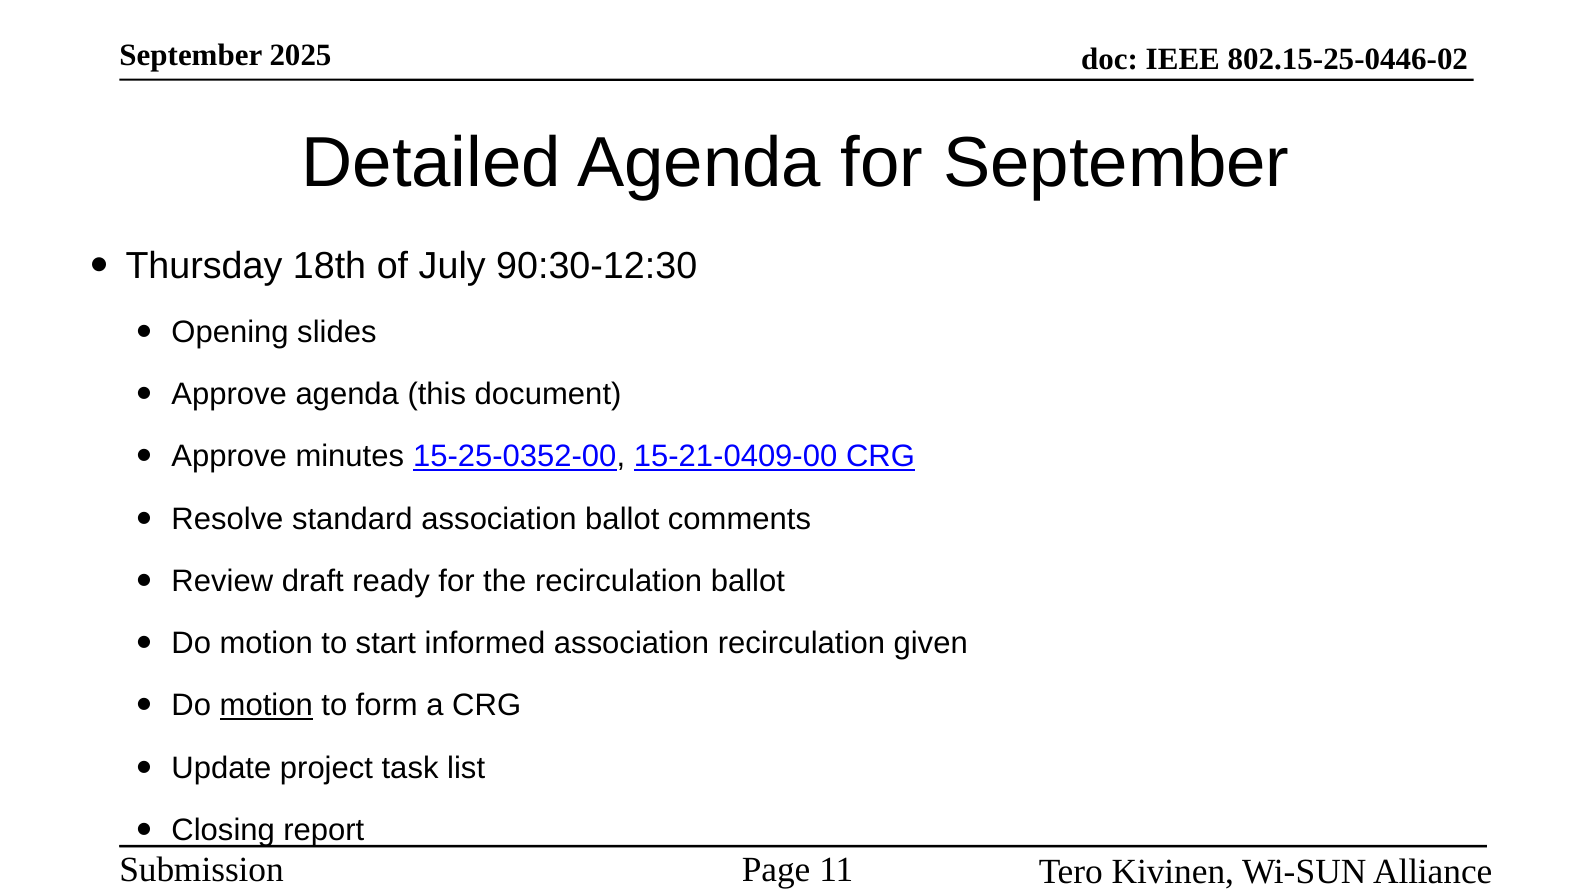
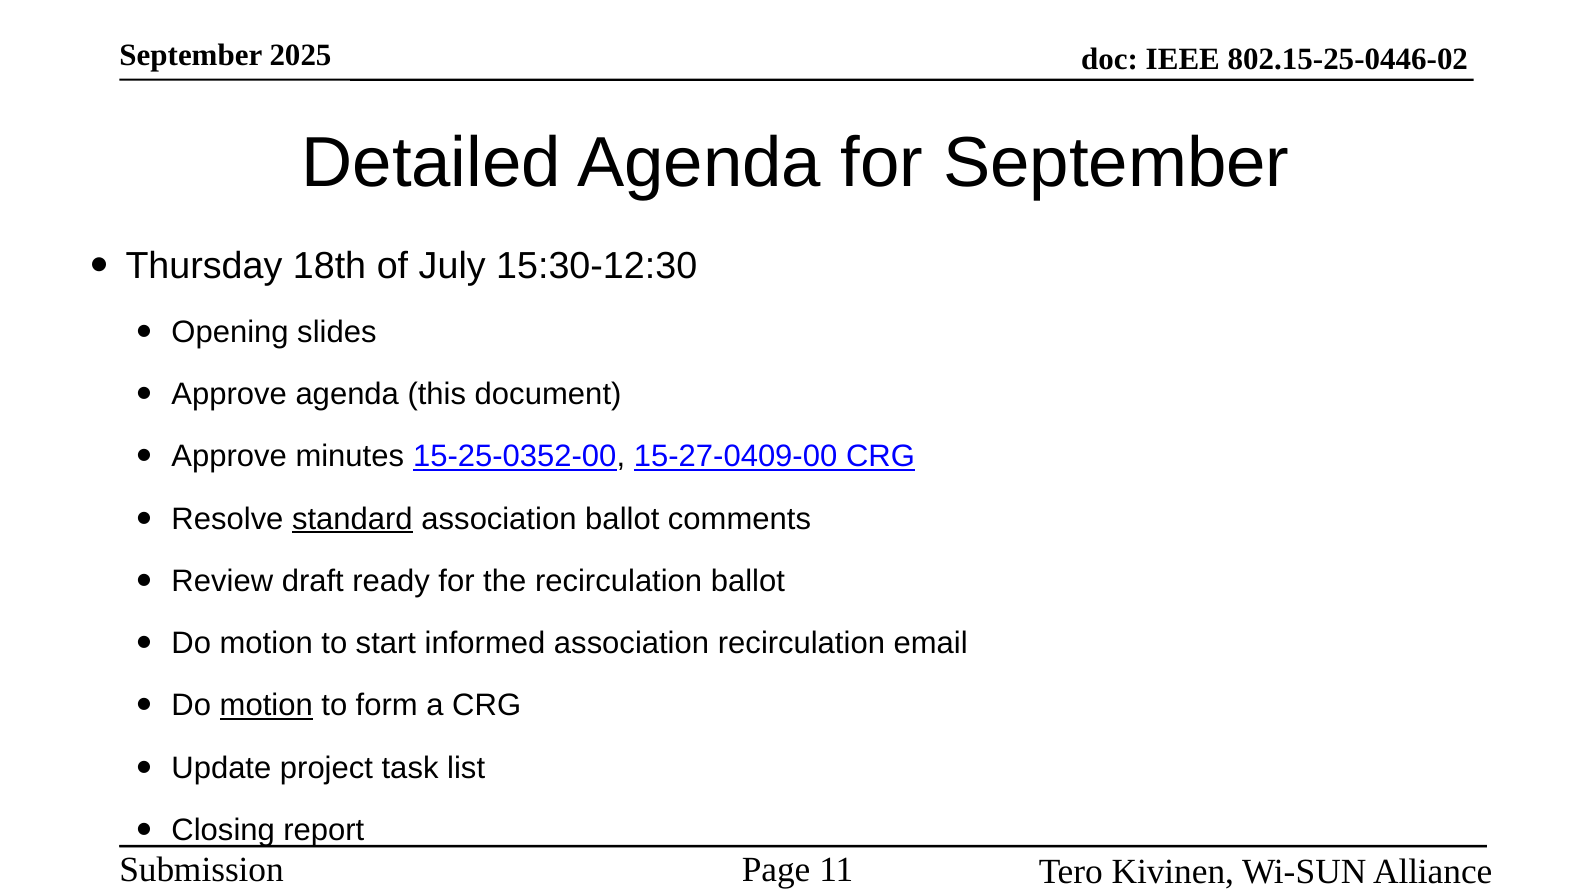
90:30-12:30: 90:30-12:30 -> 15:30-12:30 (597, 266)
15-21-0409-00: 15-21-0409-00 -> 15-27-0409-00 (736, 457)
standard underline: none -> present (352, 519)
given: given -> email (931, 643)
